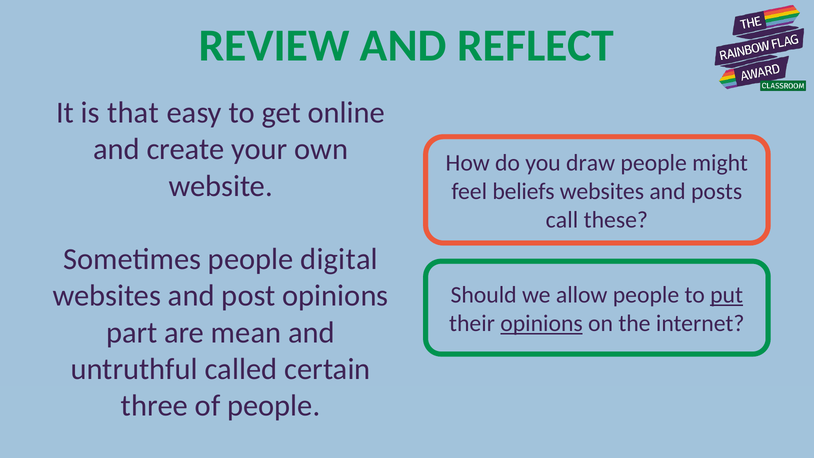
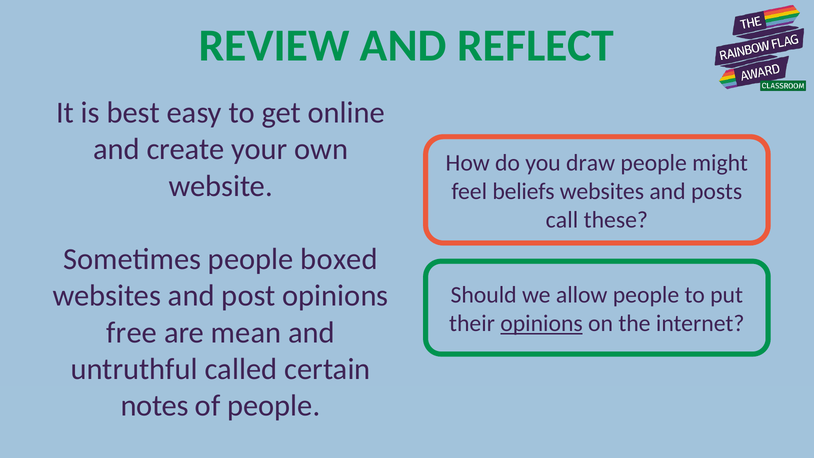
that: that -> best (133, 113)
digital: digital -> boxed (339, 259)
put underline: present -> none (727, 295)
part: part -> free (132, 332)
three: three -> notes (155, 406)
